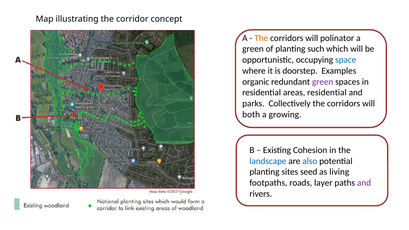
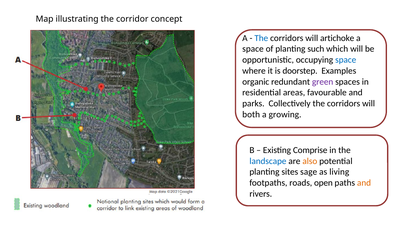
The colour: orange -> blue (261, 38)
polinator: polinator -> artichoke (337, 38)
green: green -> space (253, 49)
areas residential: residential -> favourable (327, 93)
Cohesion: Cohesion -> Comprise (310, 150)
also colour: blue -> orange (310, 161)
seed: seed -> sage (309, 172)
layer: layer -> open (323, 183)
and colour: purple -> orange (364, 183)
